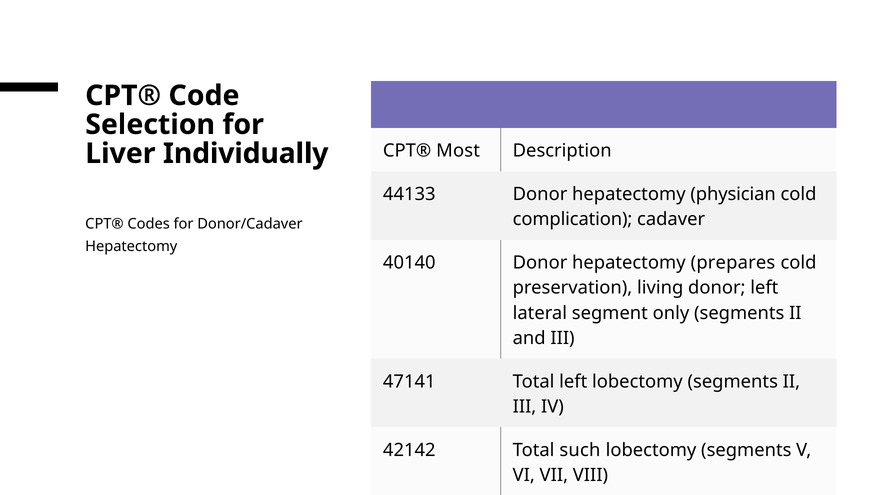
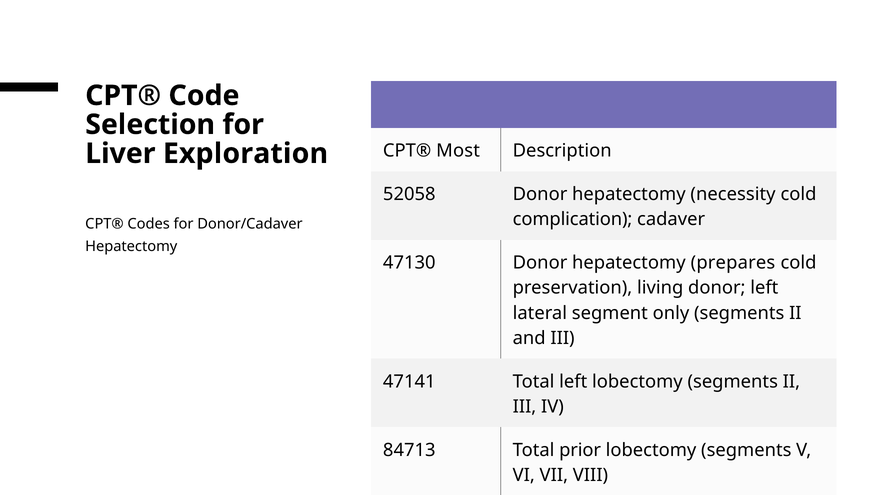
Individually: Individually -> Exploration (245, 154)
44133: 44133 -> 52058 (409, 195)
physician: physician -> necessity (733, 195)
40140: 40140 -> 47130 (409, 263)
42142: 42142 -> 84713 (409, 451)
such: such -> prior (580, 451)
